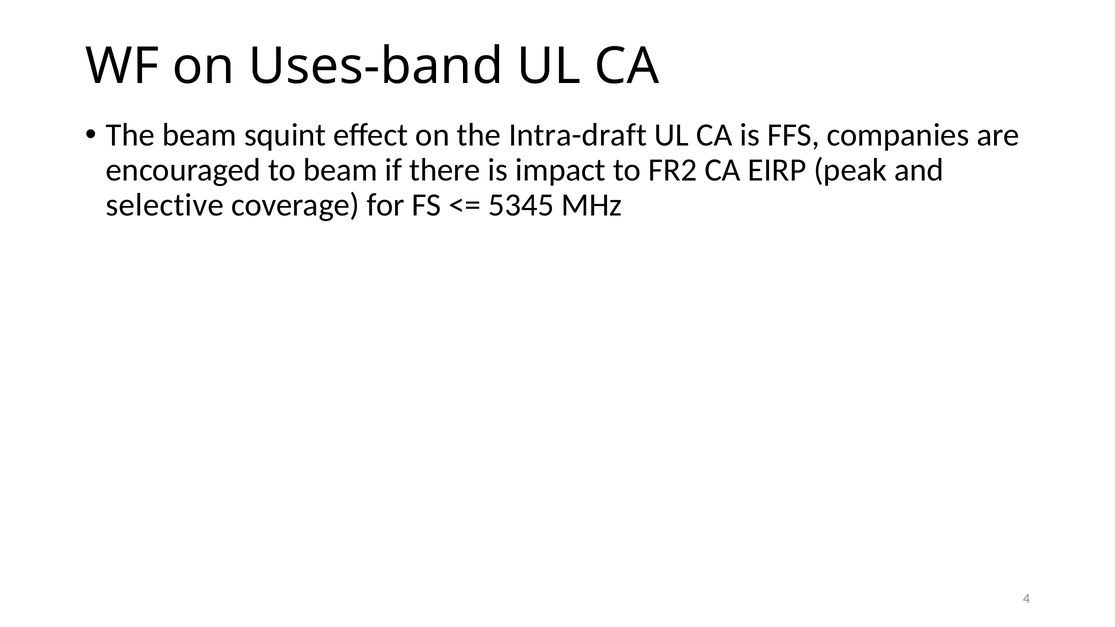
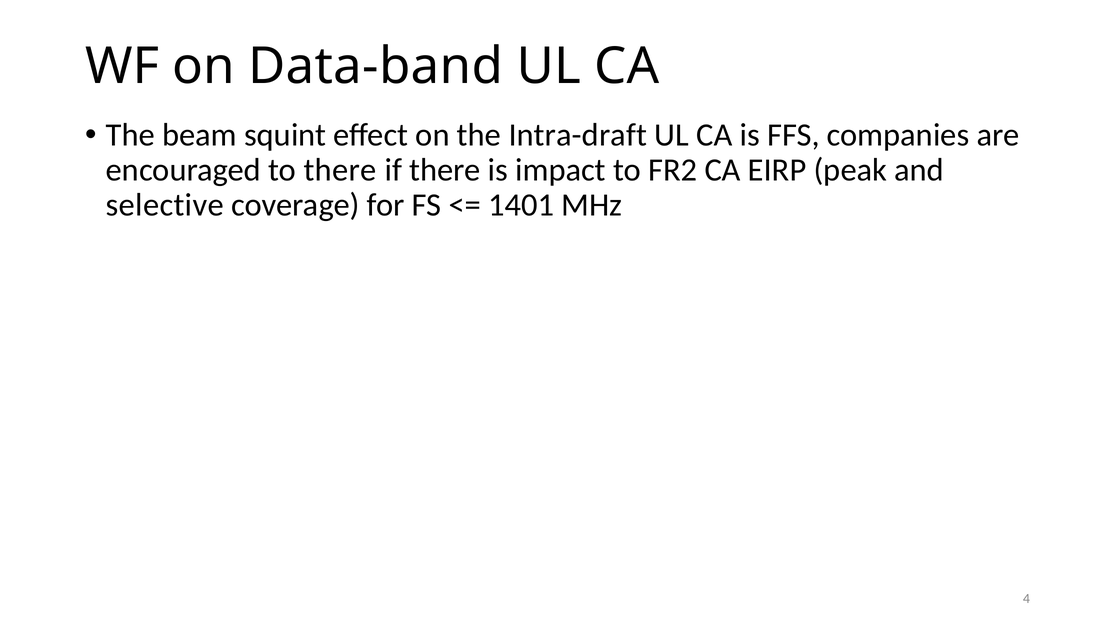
Uses-band: Uses-band -> Data-band (376, 66)
to beam: beam -> there (340, 170)
5345: 5345 -> 1401 (521, 205)
